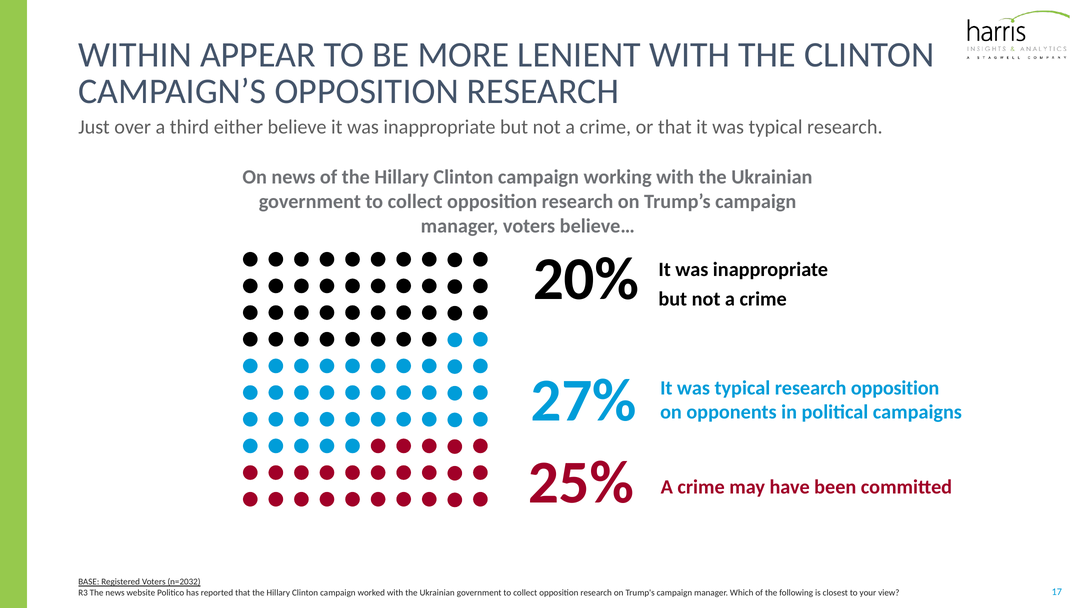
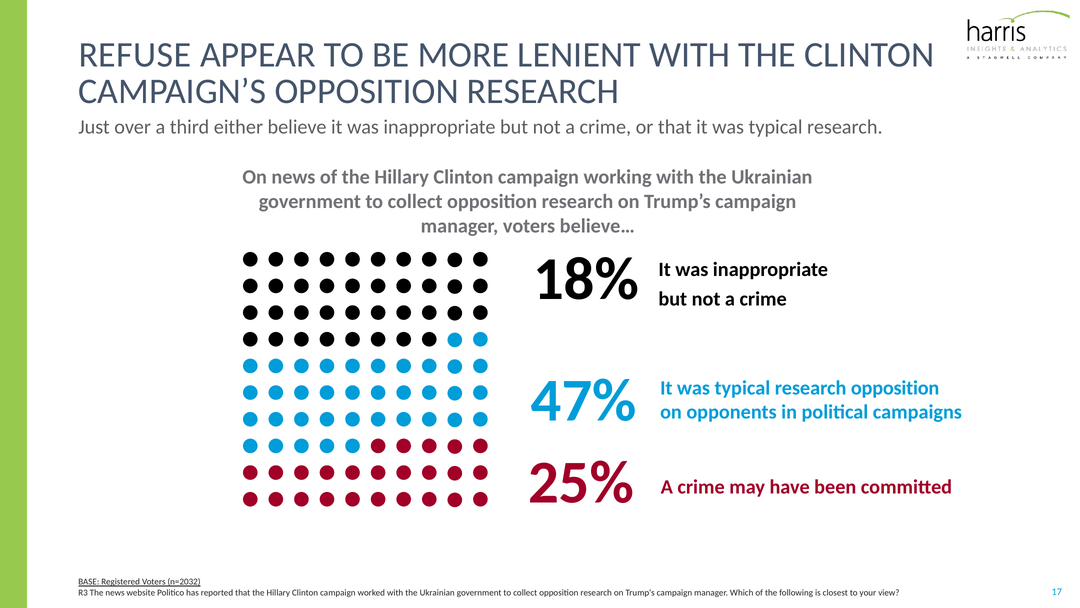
WITHIN: WITHIN -> REFUSE (135, 55)
20%: 20% -> 18% (586, 279)
27%: 27% -> 47% (584, 400)
